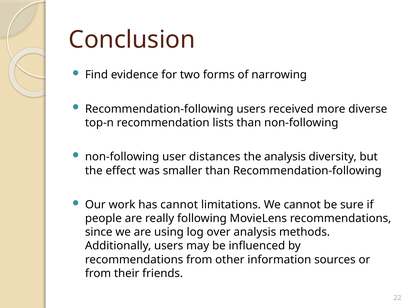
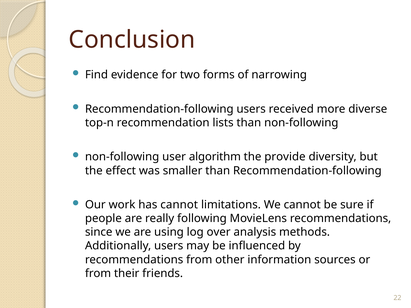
distances: distances -> algorithm (215, 157)
the analysis: analysis -> provide (285, 157)
